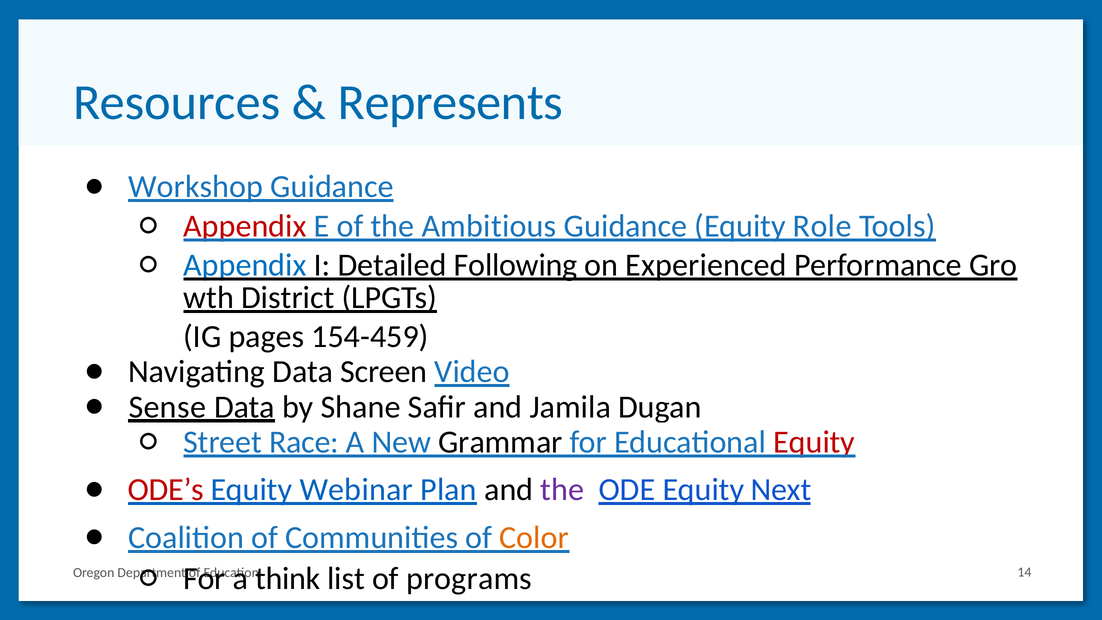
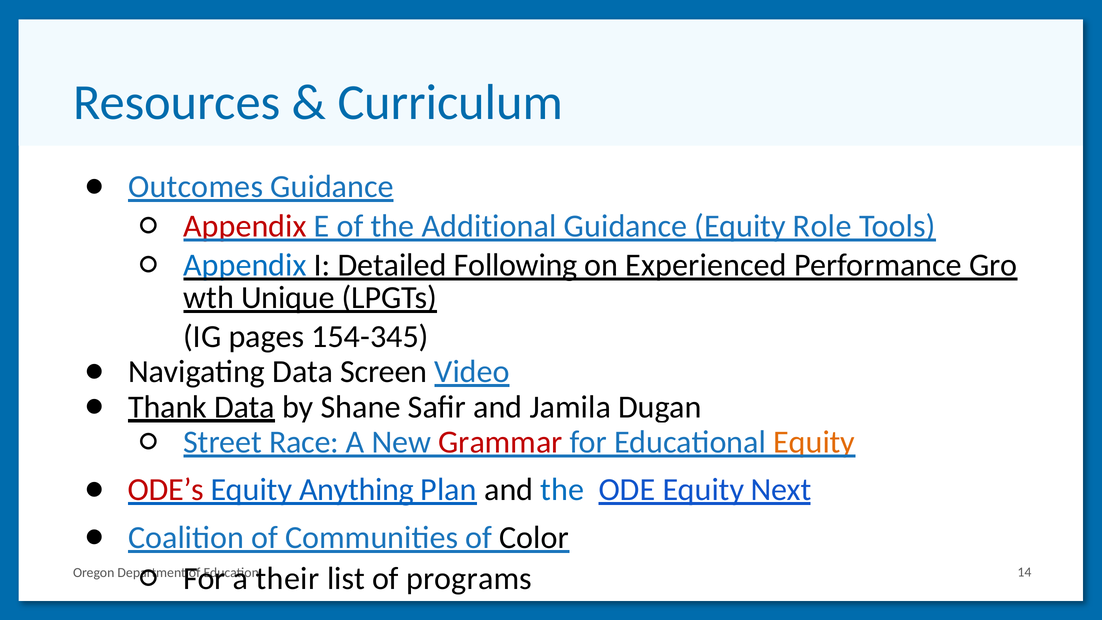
Represents: Represents -> Curriculum (450, 102)
Workshop: Workshop -> Outcomes (196, 187)
Ambitious: Ambitious -> Additional (489, 226)
District: District -> Unique (288, 297)
154-459: 154-459 -> 154-345 (370, 337)
Sense: Sense -> Thank (168, 407)
Grammar colour: black -> red (500, 442)
Equity colour: red -> orange (814, 442)
Webinar: Webinar -> Anything (357, 490)
the colour: purple -> blue (562, 490)
Color colour: orange -> black (534, 537)
think: think -> their (288, 578)
